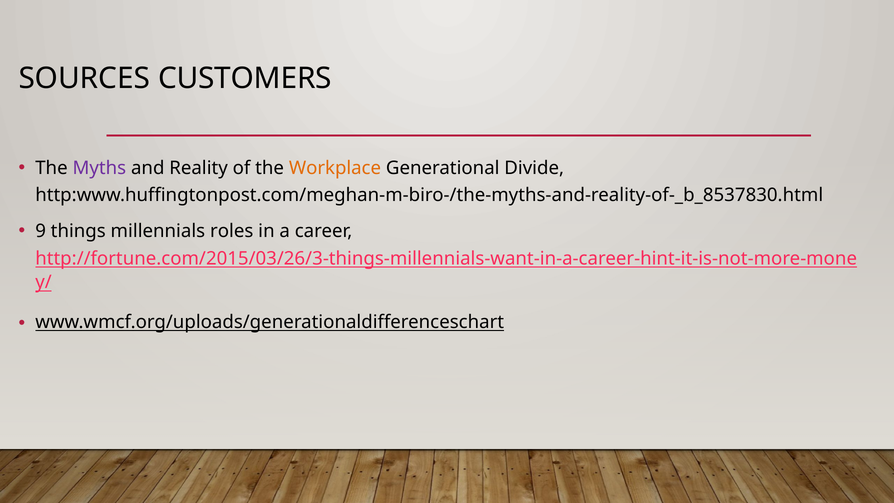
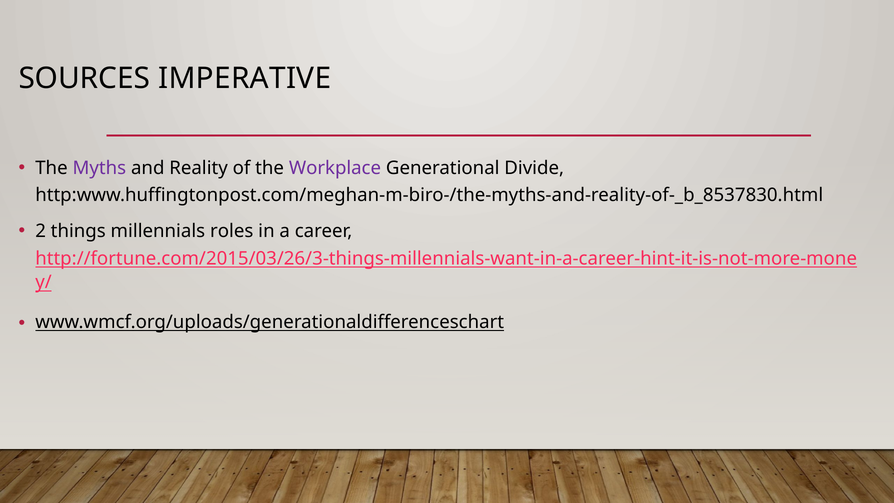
CUSTOMERS: CUSTOMERS -> IMPERATIVE (245, 78)
Workplace colour: orange -> purple (335, 168)
9: 9 -> 2 (41, 231)
